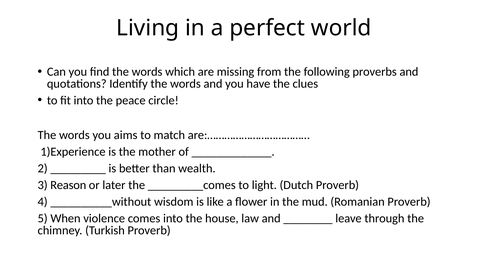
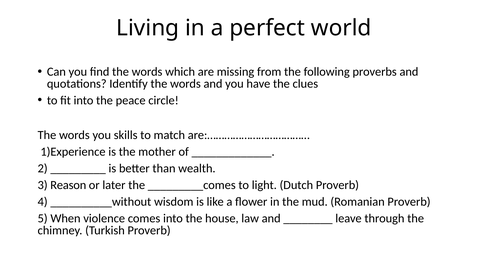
aims: aims -> skills (126, 135)
